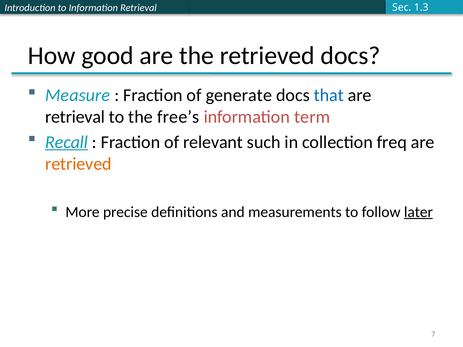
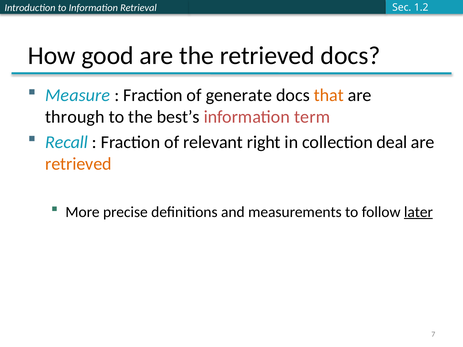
1.3: 1.3 -> 1.2 (421, 8)
that colour: blue -> orange (329, 95)
retrieval: retrieval -> through (75, 117)
free’s: free’s -> best’s (178, 117)
Recall underline: present -> none (67, 142)
such: such -> right (264, 142)
freq: freq -> deal (392, 142)
